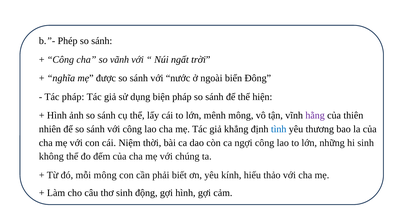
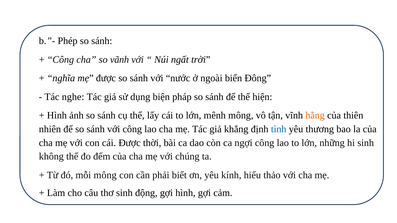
Tác pháp: pháp -> nghe (73, 97)
hằng colour: purple -> orange (315, 116)
cái Niệm: Niệm -> Được (130, 143)
